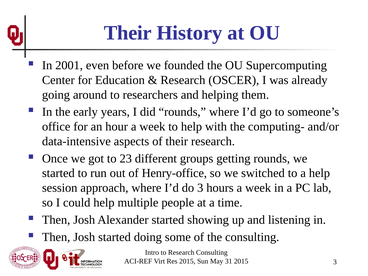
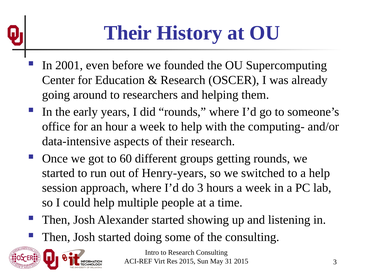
23: 23 -> 60 (126, 158)
Henry-office: Henry-office -> Henry-years (174, 173)
